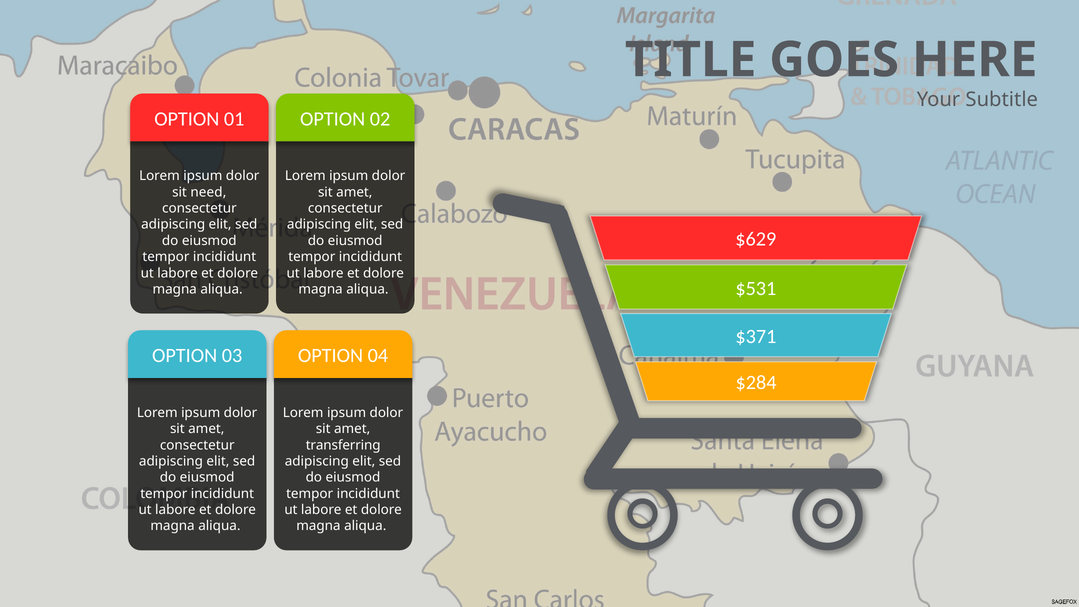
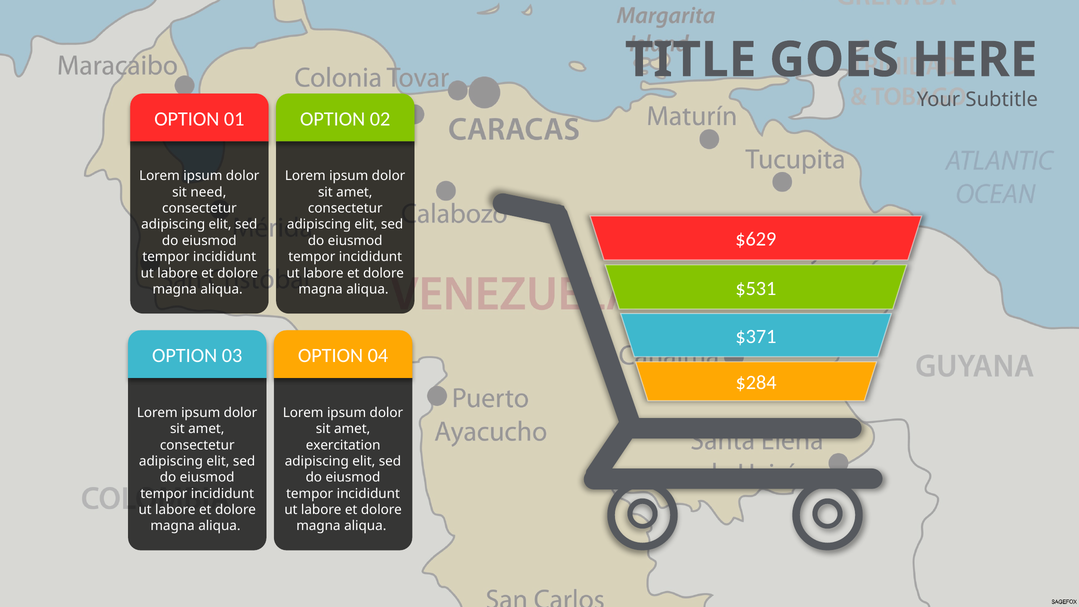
transferring: transferring -> exercitation (343, 445)
